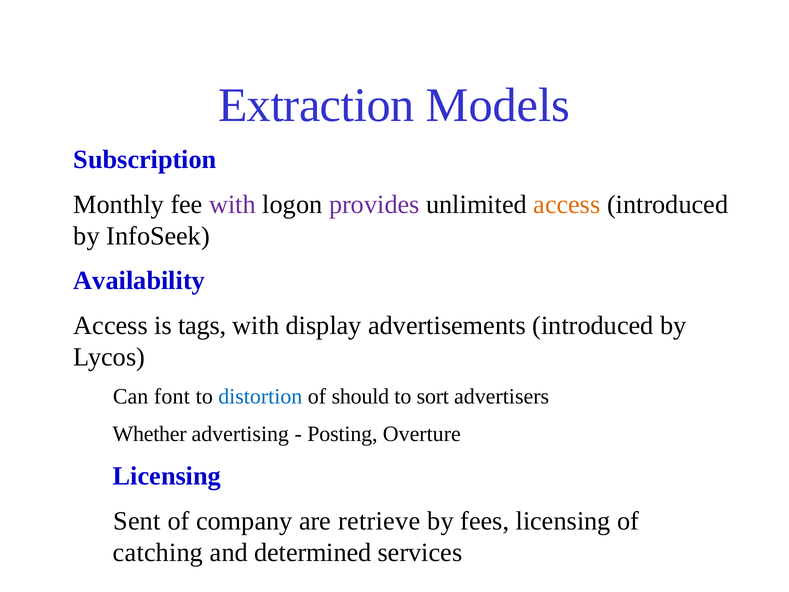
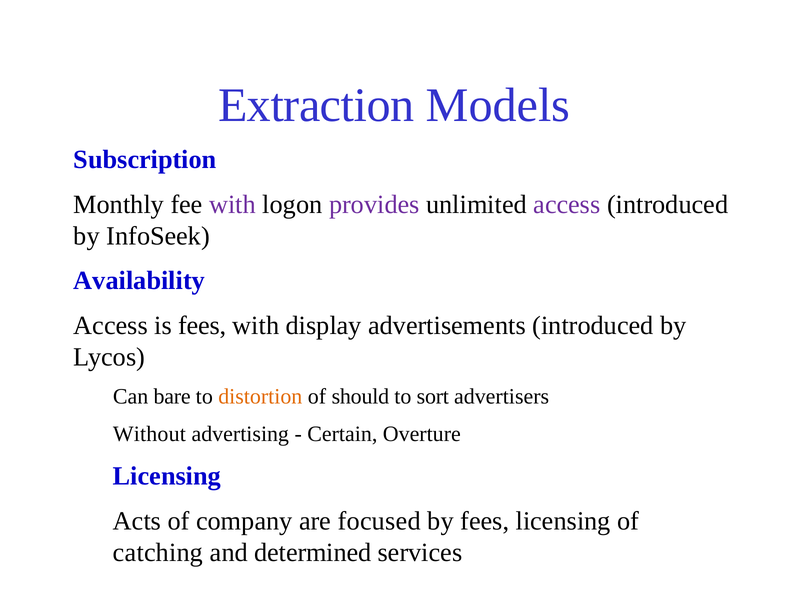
access colour: orange -> purple (567, 204)
is tags: tags -> fees (202, 325)
font: font -> bare (172, 396)
distortion colour: blue -> orange (260, 396)
Whether: Whether -> Without (149, 434)
Posting: Posting -> Certain (342, 434)
Sent: Sent -> Acts (137, 521)
retrieve: retrieve -> focused (379, 521)
